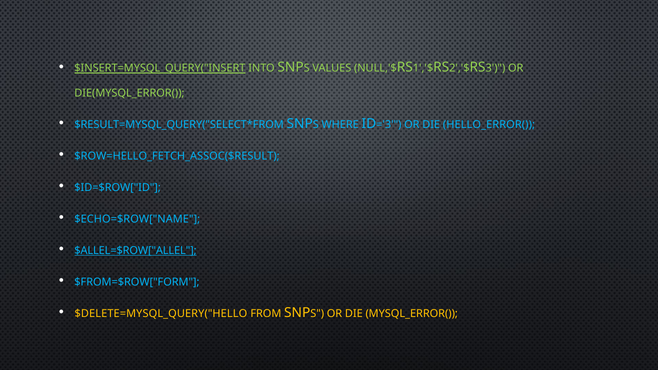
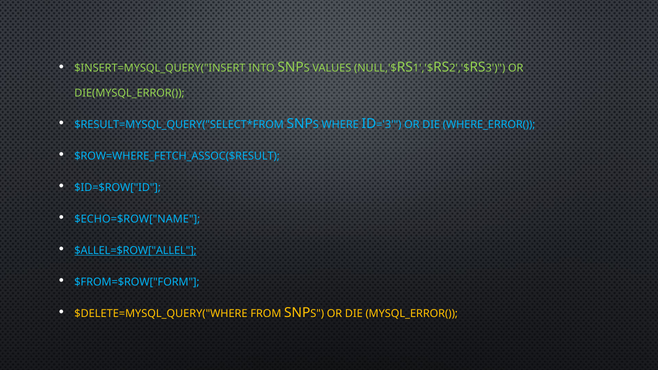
$INSERT=MYSQL_QUERY("INSERT underline: present -> none (160, 68)
HELLO_ERROR(: HELLO_ERROR( -> WHERE_ERROR( (489, 125)
$ROW=HELLO_FETCH_ASSOC($RESULT: $ROW=HELLO_FETCH_ASSOC($RESULT -> $ROW=WHERE_FETCH_ASSOC($RESULT (177, 156)
$DELETE=MYSQL_QUERY("HELLO: $DELETE=MYSQL_QUERY("HELLO -> $DELETE=MYSQL_QUERY("WHERE (161, 314)
